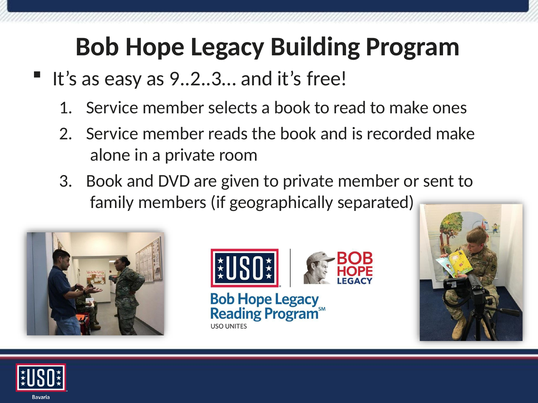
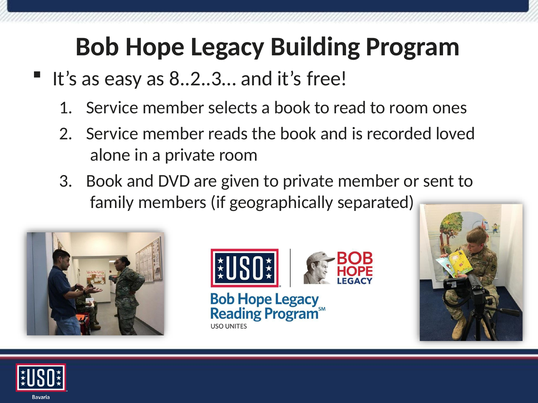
9..2..3…: 9..2..3… -> 8..2..3… (203, 79)
to make: make -> room (409, 108)
recorded make: make -> loved (455, 134)
